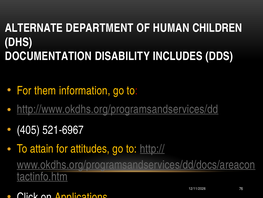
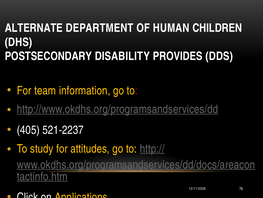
DOCUMENTATION: DOCUMENTATION -> POSTSECONDARY (48, 56)
INCLUDES: INCLUDES -> PROVIDES (178, 56)
them: them -> team (45, 90)
521-6967: 521-6967 -> 521-2237 (63, 130)
attain: attain -> study (42, 148)
